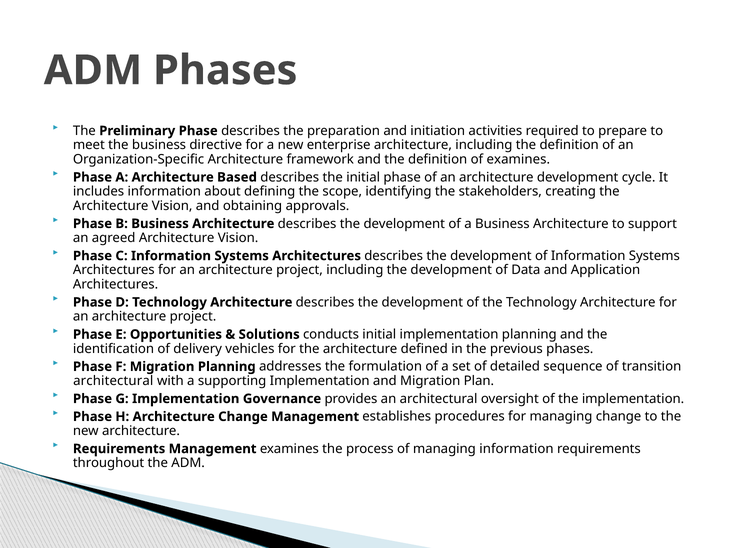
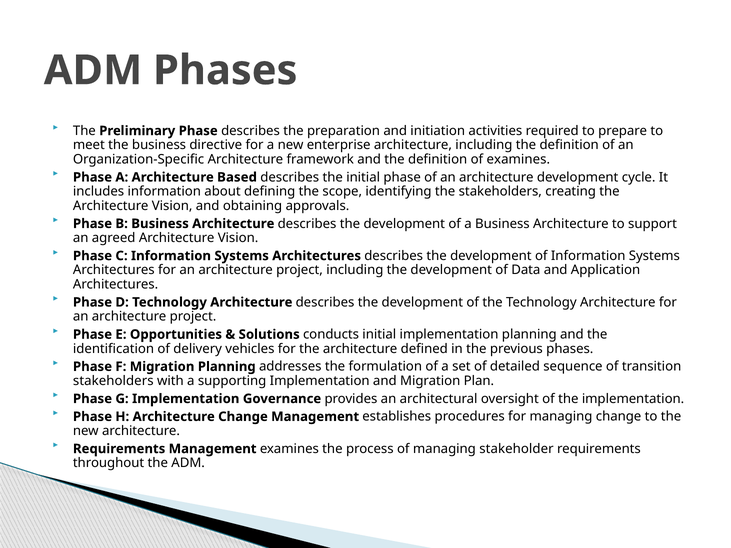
architectural: architectural -> stakeholders (113, 381)
managing information: information -> stakeholder (516, 449)
